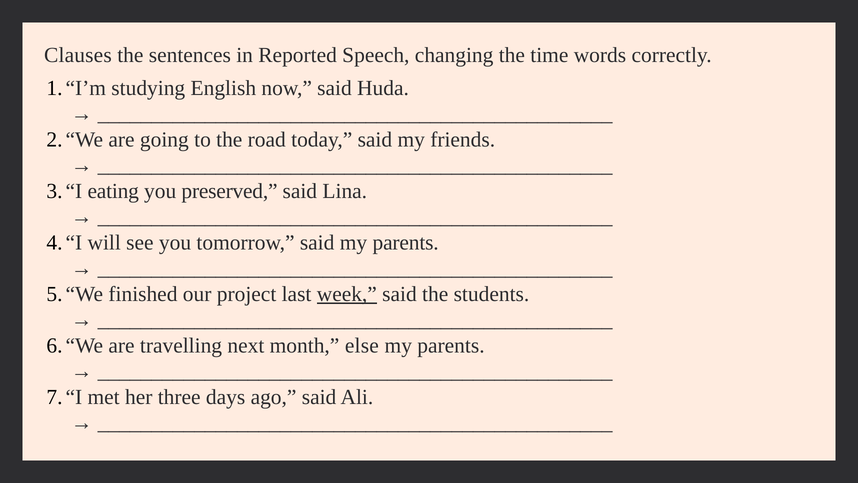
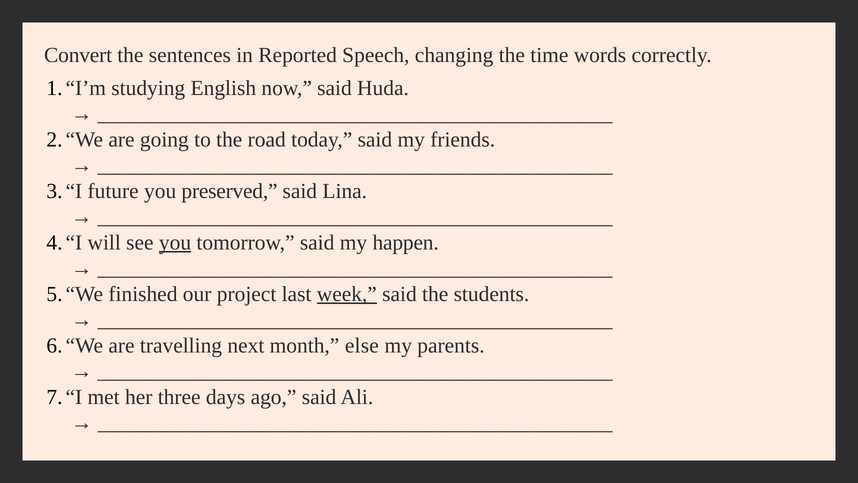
Clauses: Clauses -> Convert (78, 55)
eating: eating -> future (113, 191)
you underline: none -> present (175, 242)
said my parents: parents -> happen (406, 242)
